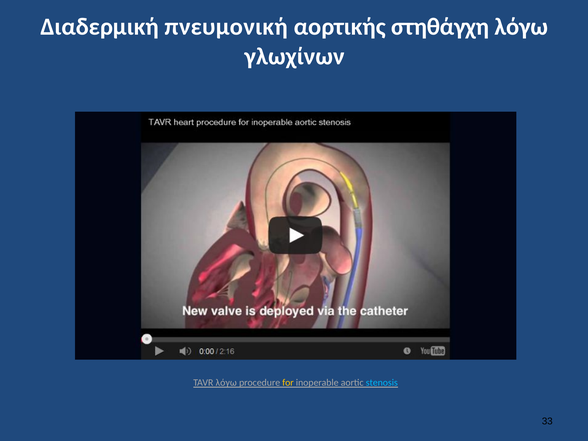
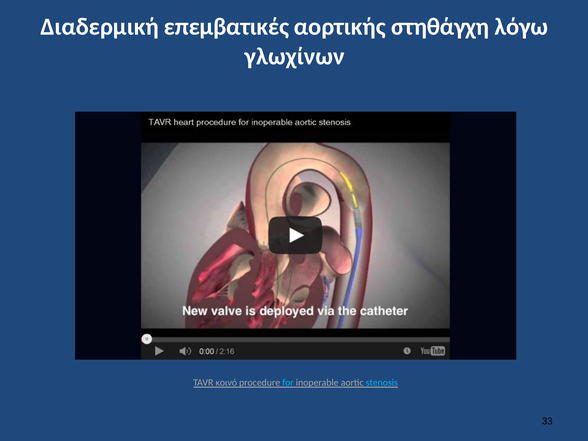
πνευμονική: πνευμονική -> επεμβατικές (226, 27)
TAVR λόγω: λόγω -> κοινό (226, 383)
for colour: yellow -> light blue (288, 383)
